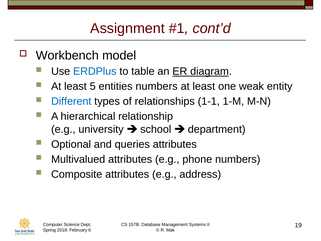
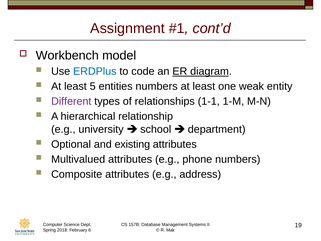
table: table -> code (143, 71)
Different colour: blue -> purple (71, 101)
queries: queries -> existing (132, 144)
